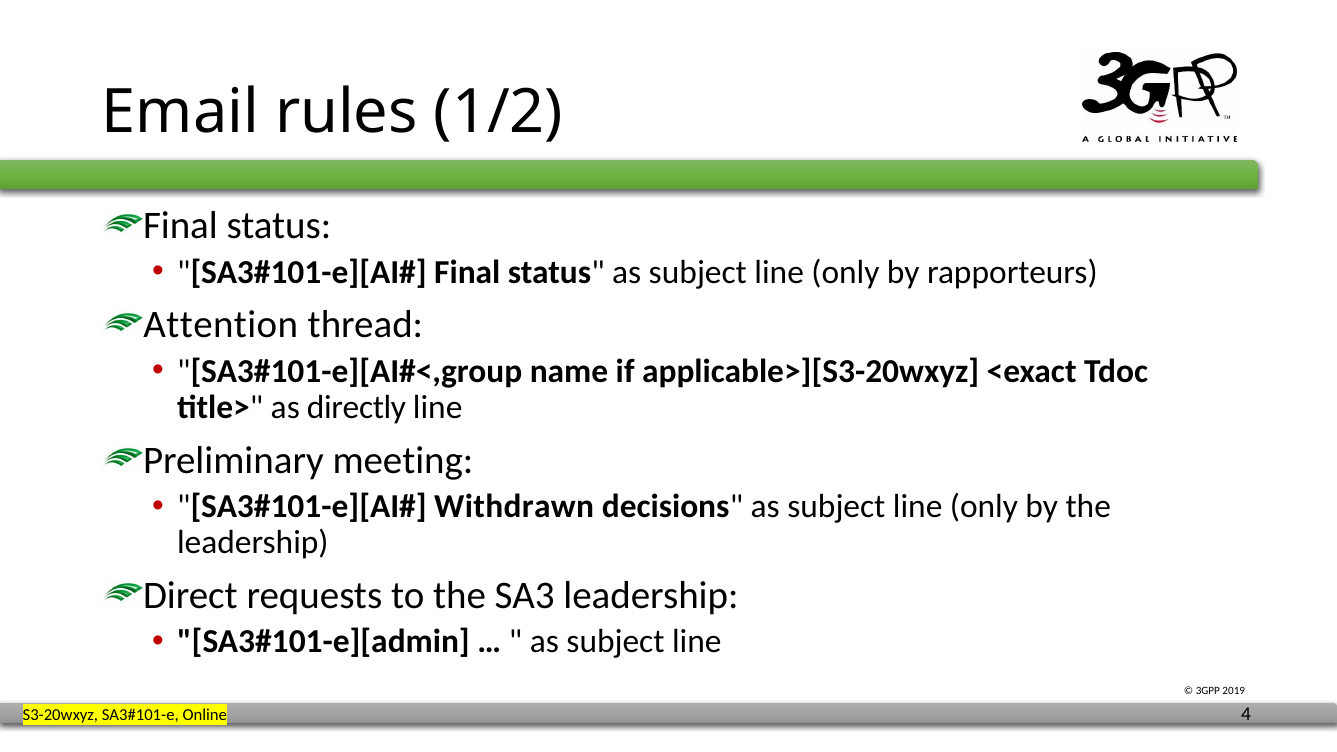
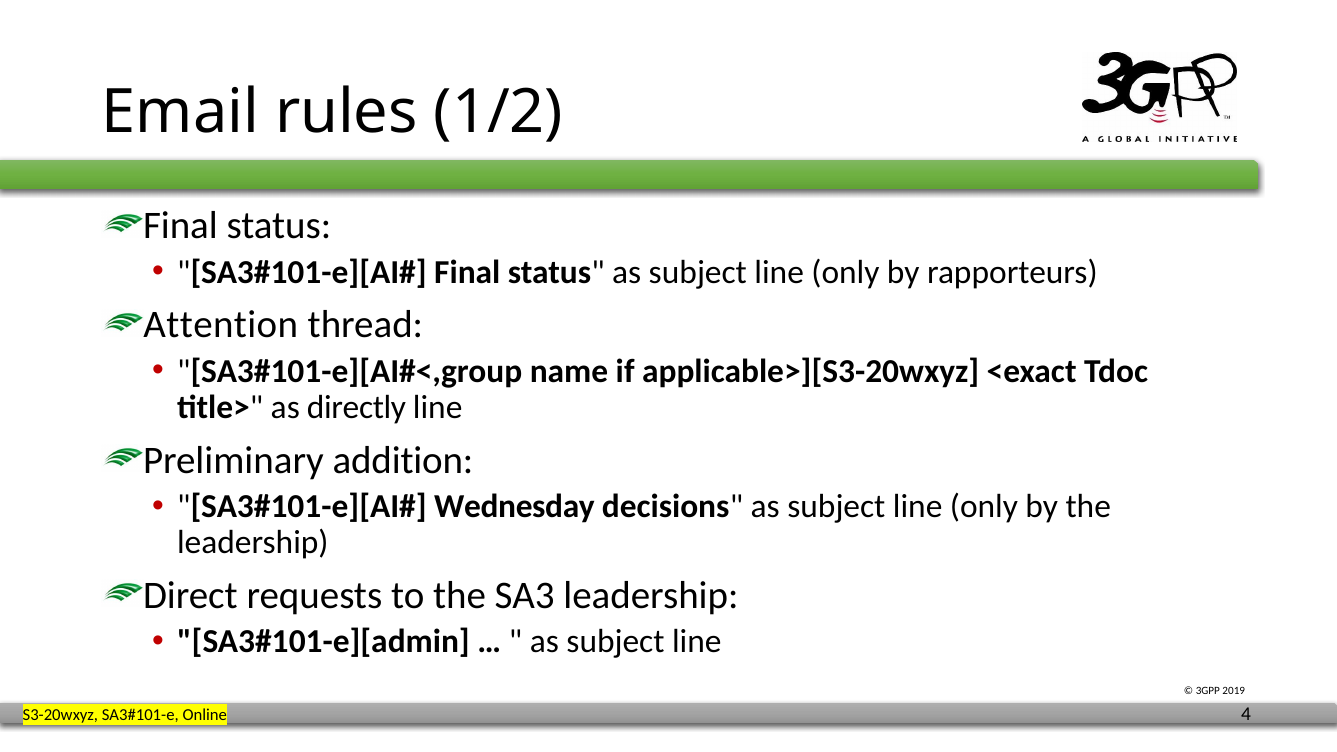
meeting: meeting -> addition (403, 460)
Withdrawn: Withdrawn -> Wednesday (514, 506)
